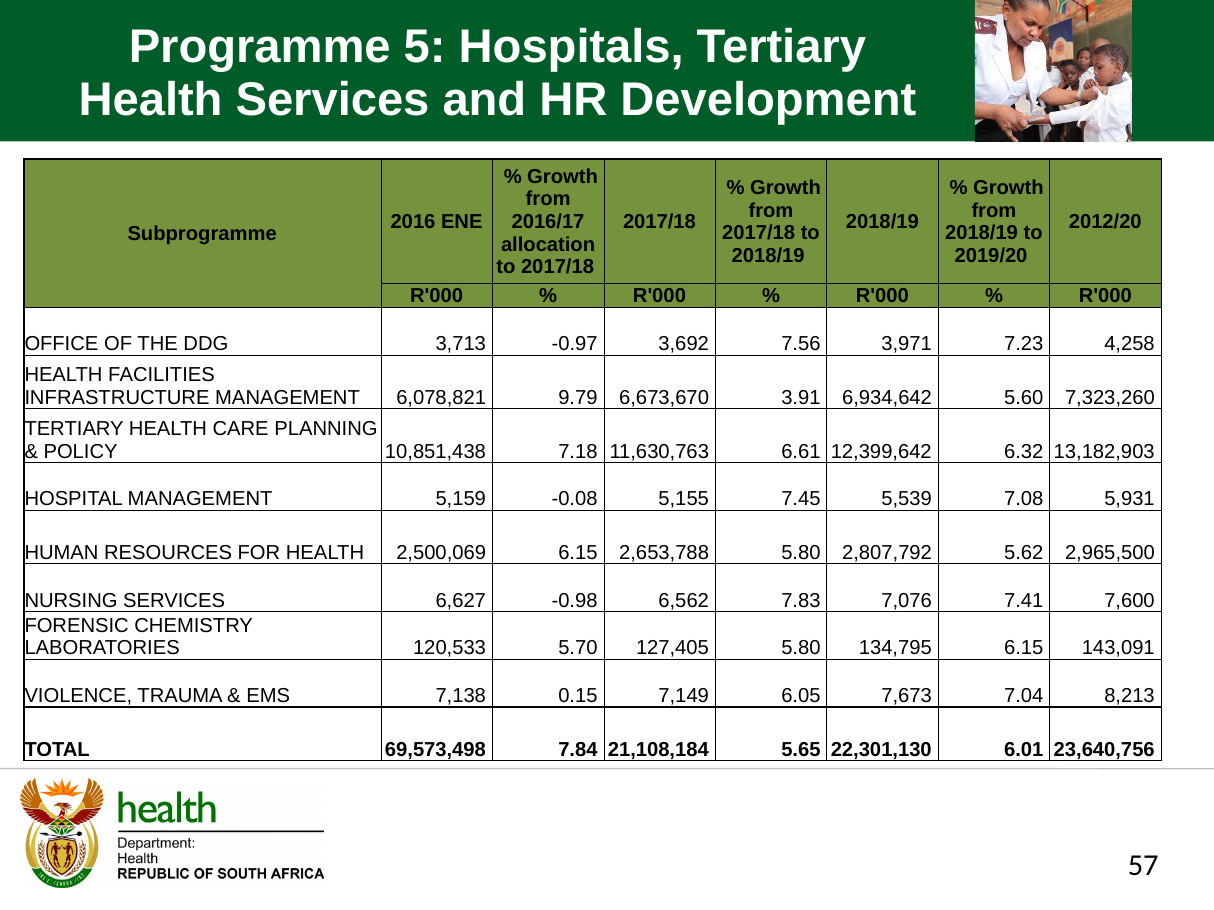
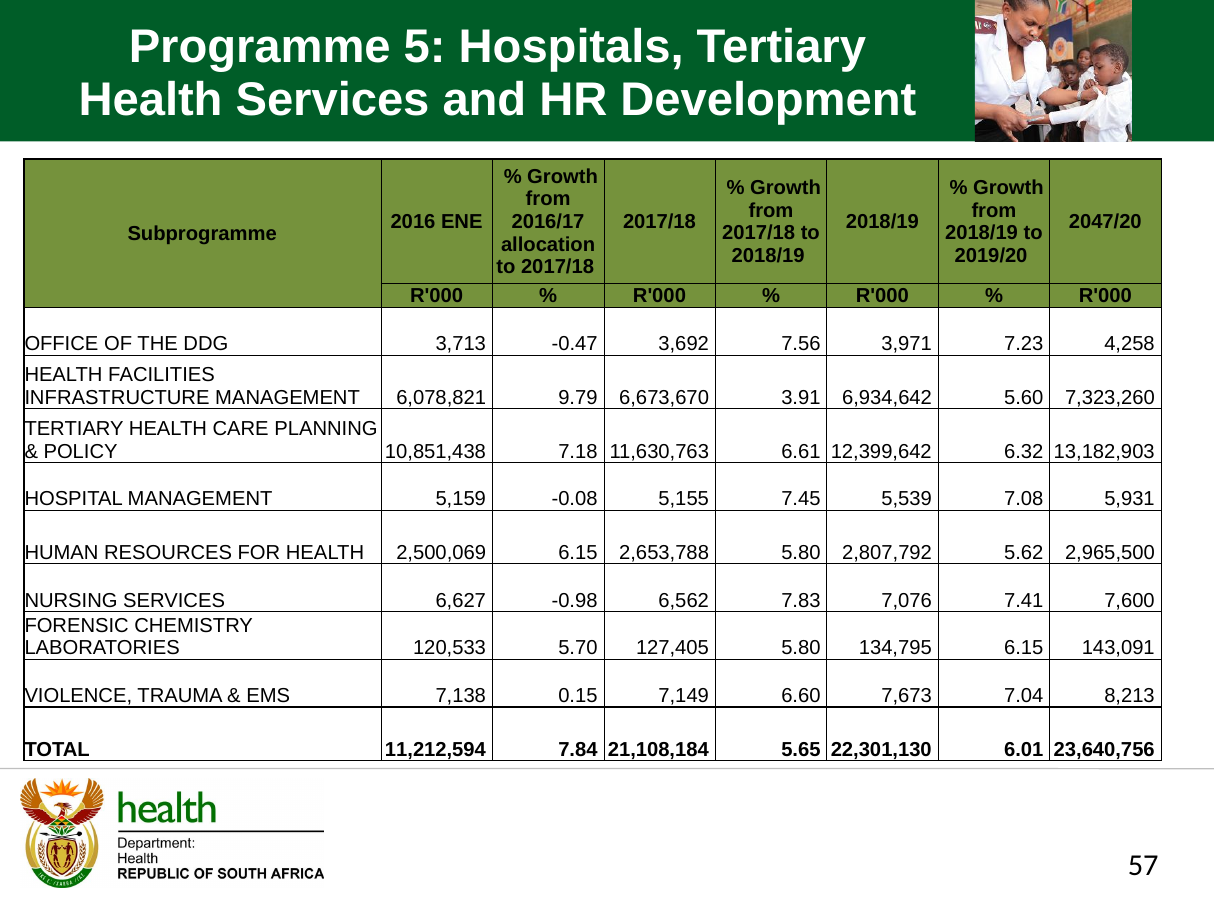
2012/20: 2012/20 -> 2047/20 (1105, 222)
-0.97: -0.97 -> -0.47 (575, 344)
6.05: 6.05 -> 6.60 (801, 696)
69,573,498: 69,573,498 -> 11,212,594 (435, 750)
